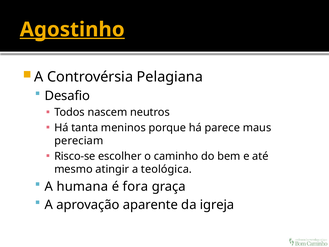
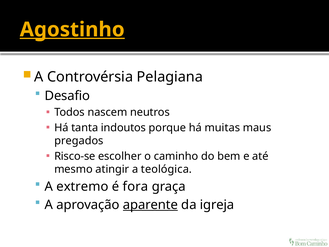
meninos: meninos -> indoutos (123, 127)
parece: parece -> muitas (222, 127)
pereciam: pereciam -> pregados (79, 141)
humana: humana -> extremo (82, 186)
aparente underline: none -> present (150, 204)
